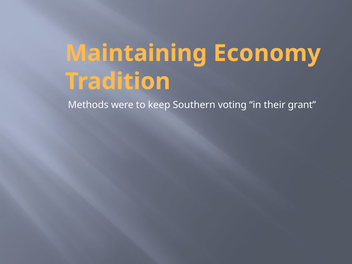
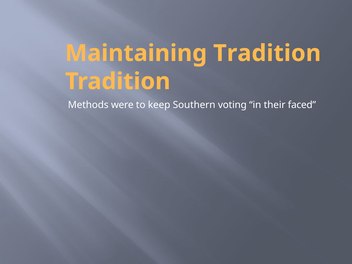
Maintaining Economy: Economy -> Tradition (267, 53)
grant: grant -> faced (302, 105)
